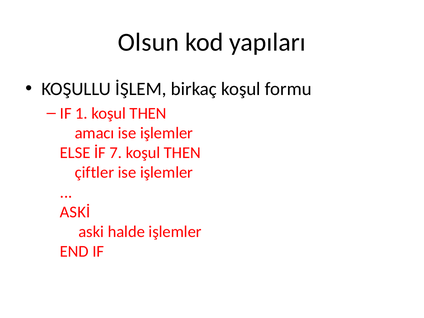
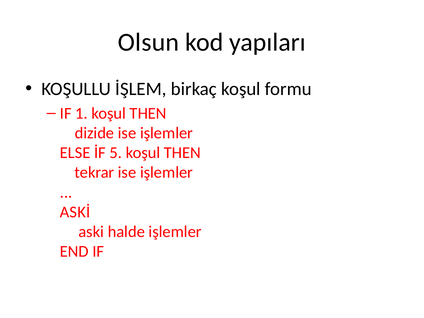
amacı: amacı -> dizide (94, 133)
7: 7 -> 5 (116, 153)
çiftler: çiftler -> tekrar (95, 173)
